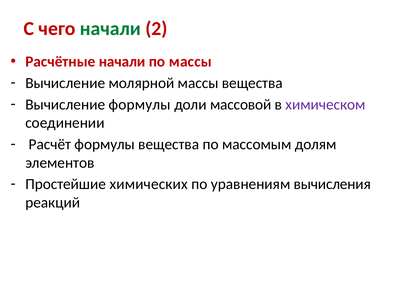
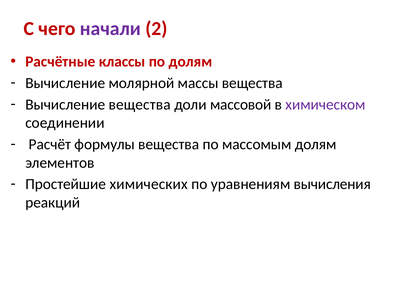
начали colour: green -> purple (110, 29)
Расчётные начали: начали -> классы (122, 61)
по массы: массы -> долям (190, 61)
Вычисление формулы: формулы -> вещества (140, 104)
